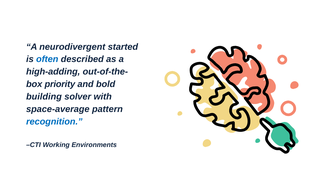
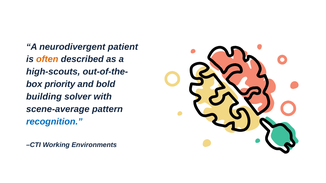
started: started -> patient (123, 47)
often colour: blue -> orange (47, 59)
high-adding: high-adding -> high-scouts (53, 72)
space-average: space-average -> scene-average (58, 109)
